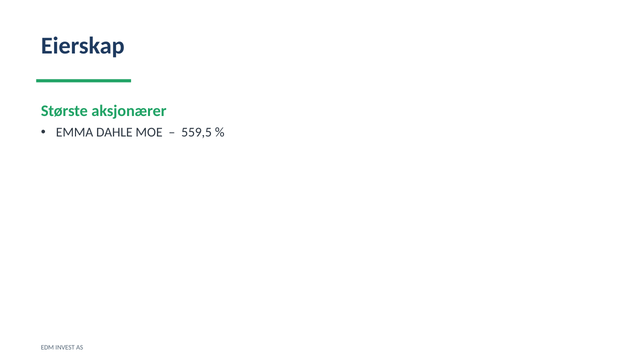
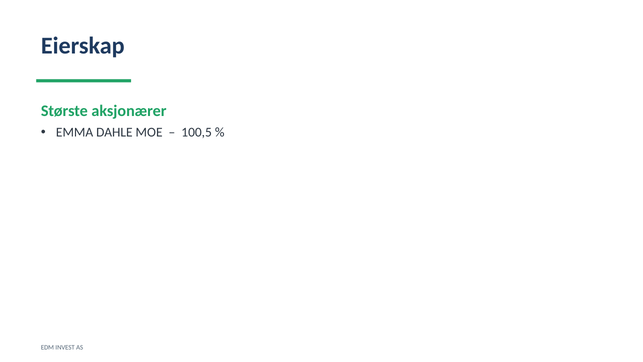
559,5: 559,5 -> 100,5 (197, 132)
